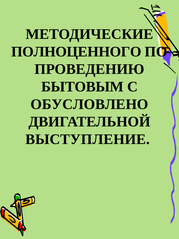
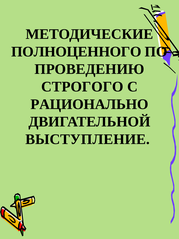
БЫТОВЫМ: БЫТОВЫМ -> СТРОГОГО (82, 87)
ОБУСЛОВЛЕНО: ОБУСЛОВЛЕНО -> РАЦИОНАЛЬНО (89, 104)
